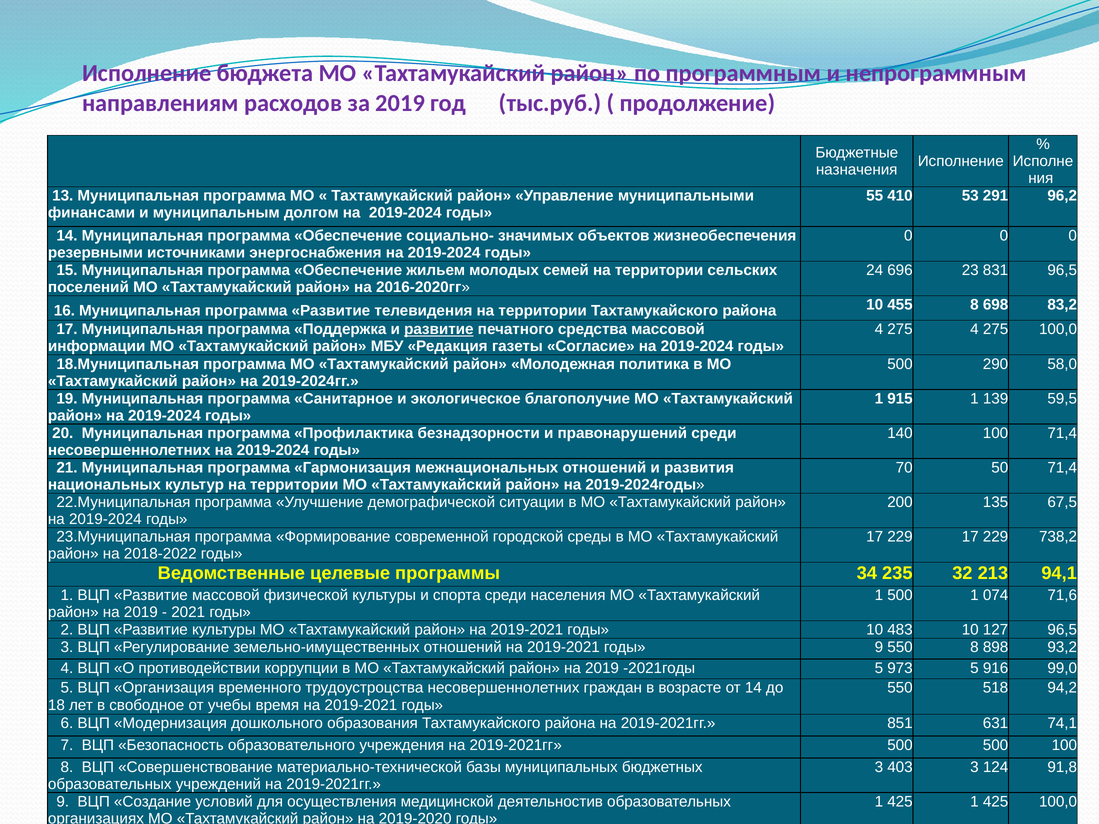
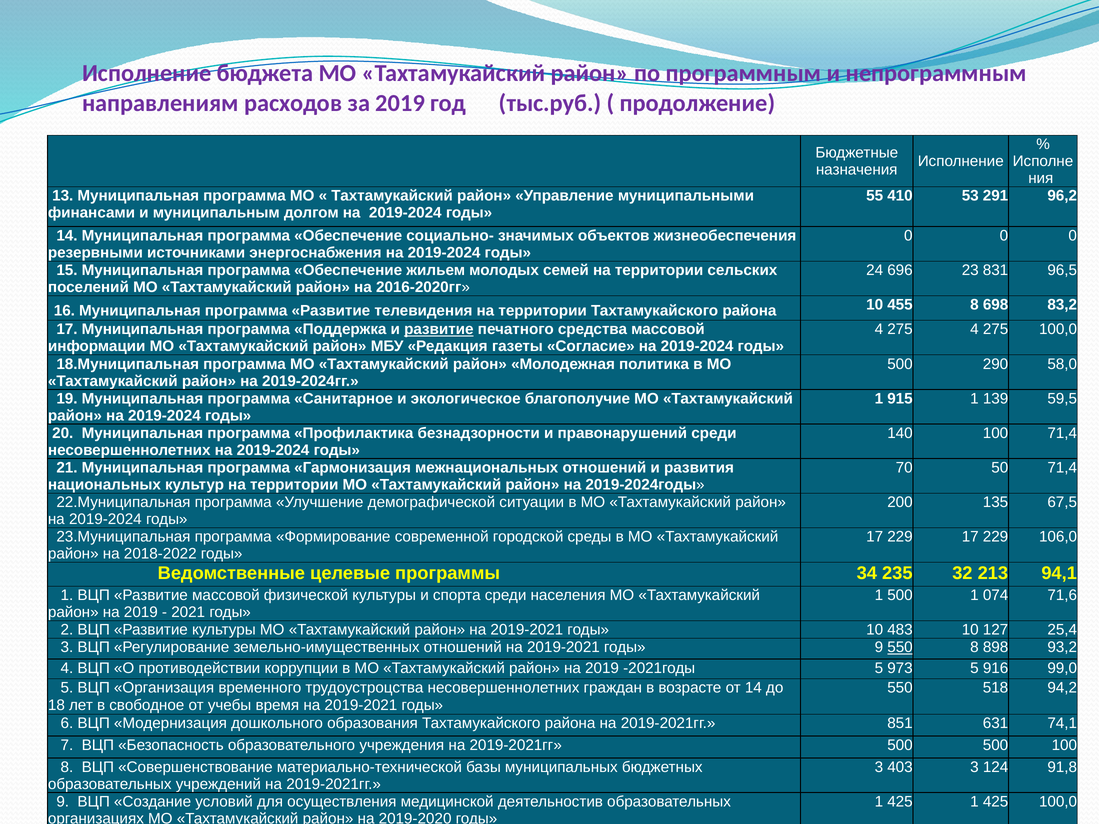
738,2: 738,2 -> 106,0 (1058, 537)
127 96,5: 96,5 -> 25,4 (1062, 630)
550 underline: none -> present (900, 648)
